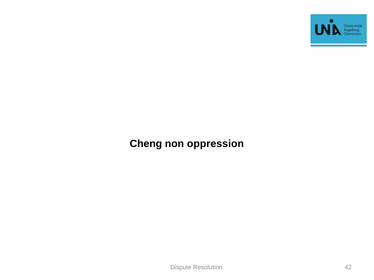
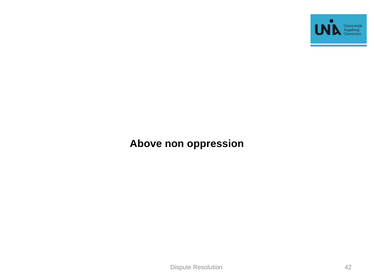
Cheng: Cheng -> Above (146, 144)
